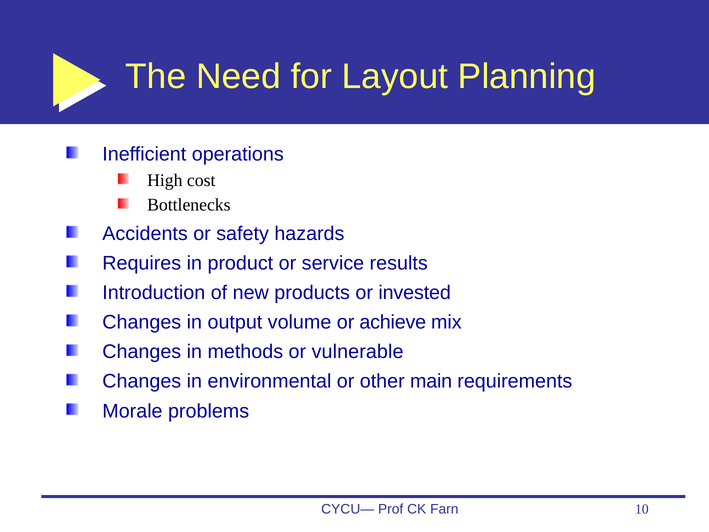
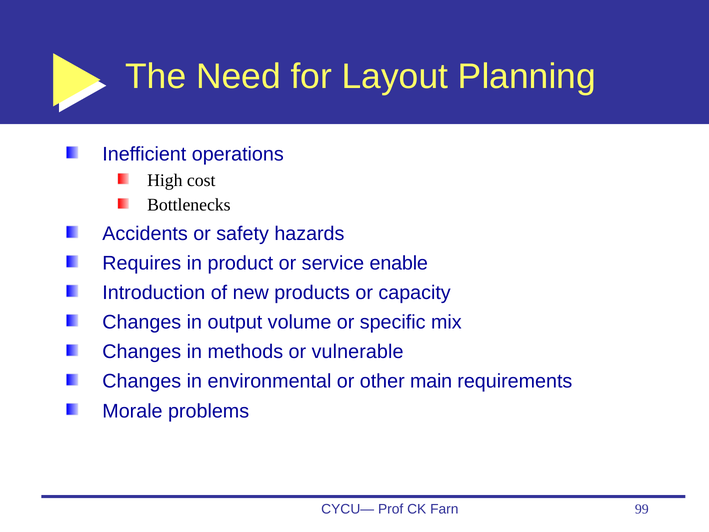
results: results -> enable (399, 263)
invested: invested -> capacity (415, 293)
achieve: achieve -> specific (393, 322)
10: 10 -> 99 (642, 509)
